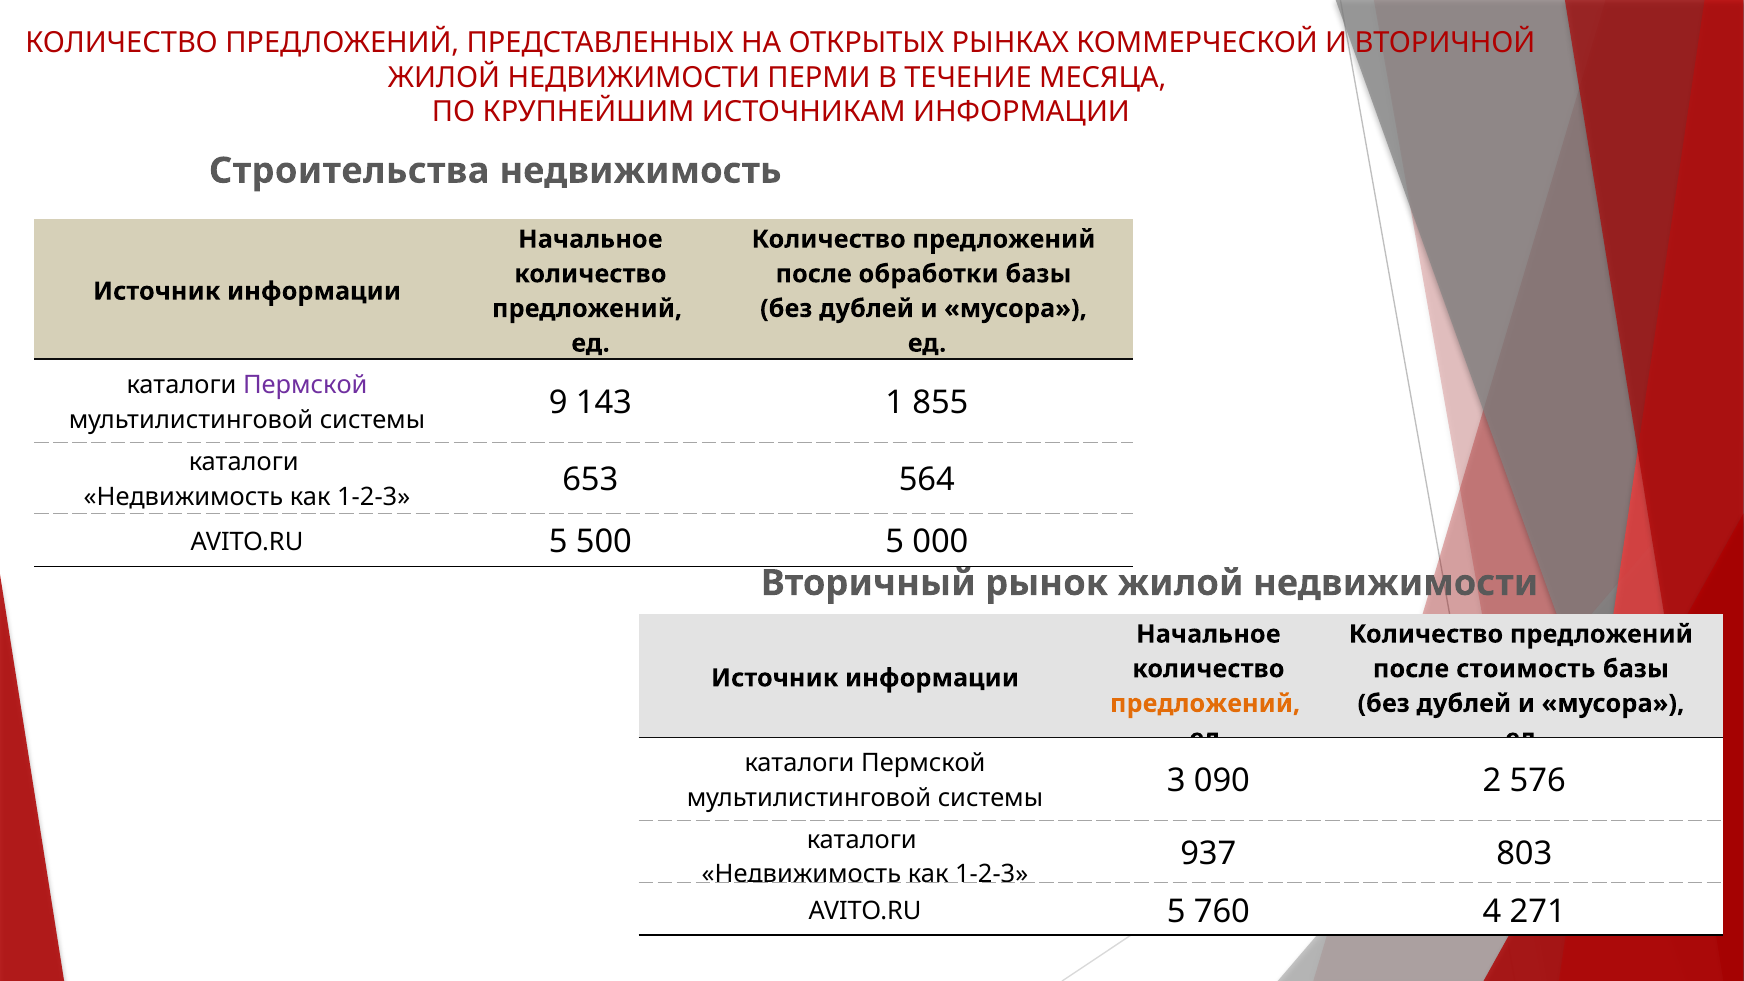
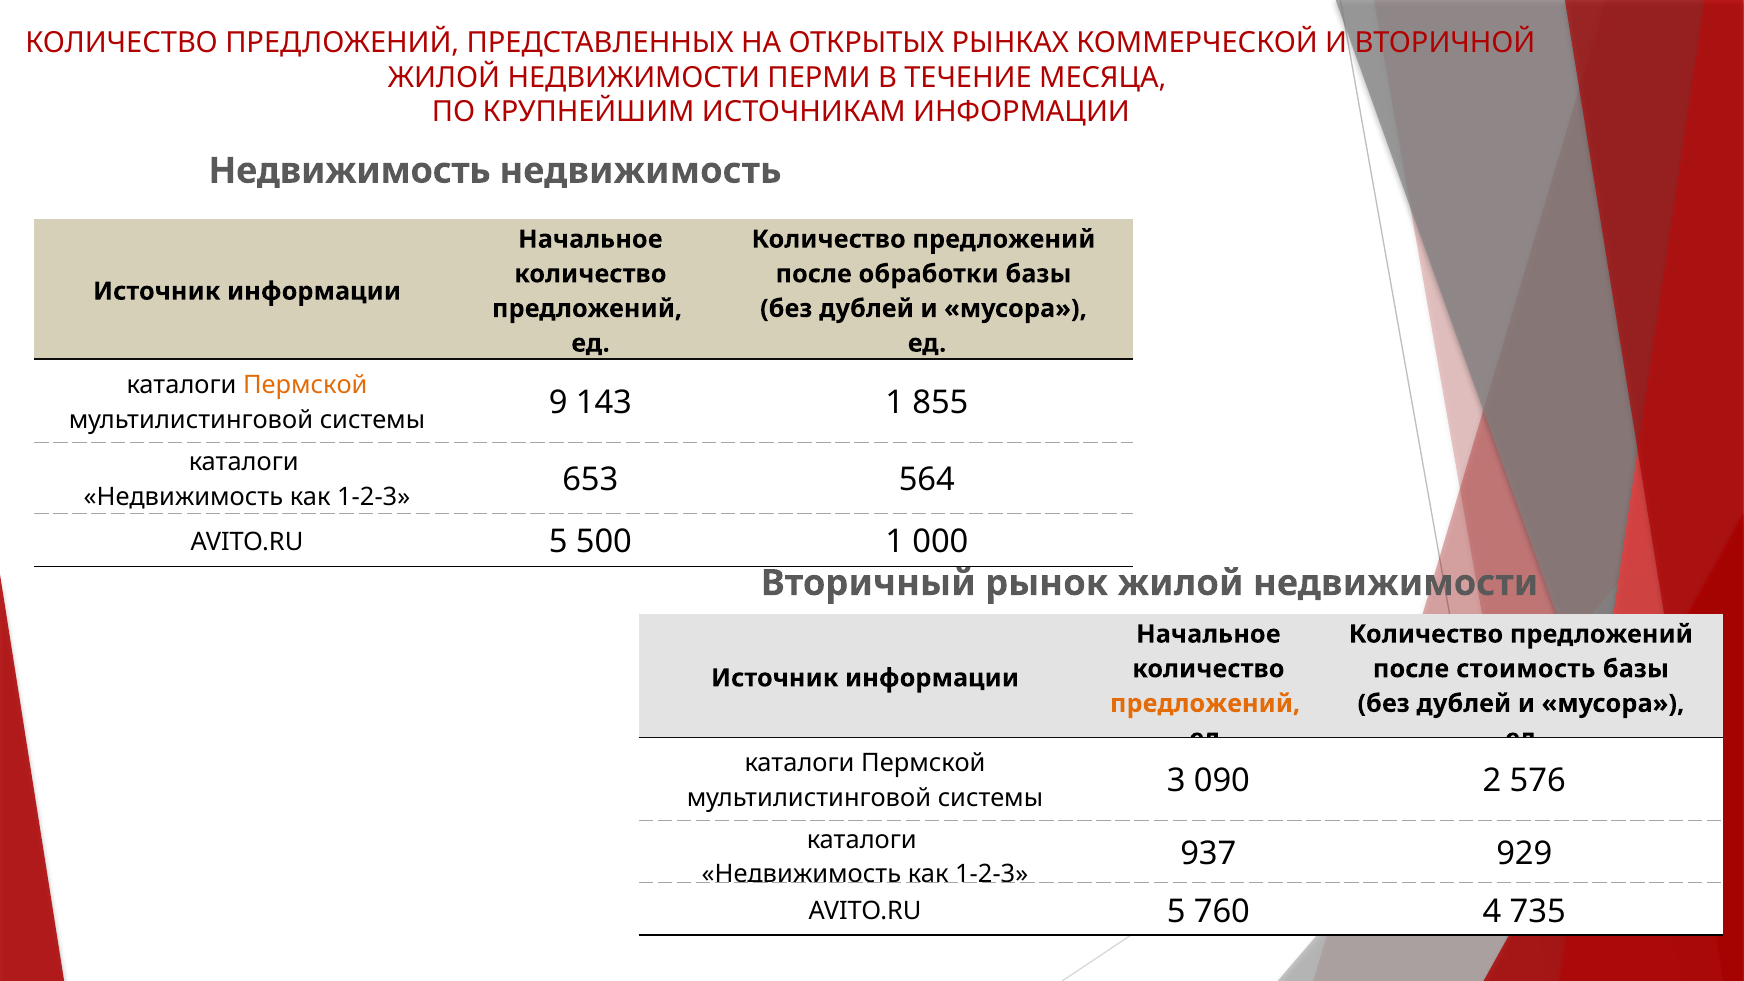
Строительства: Строительства -> Недвижимость (350, 171)
Пермской colour: purple -> orange (305, 385)
500 5: 5 -> 1 (895, 542)
803: 803 -> 929 (1524, 853)
271: 271 -> 735 (1538, 911)
